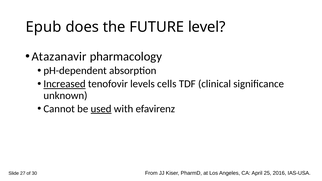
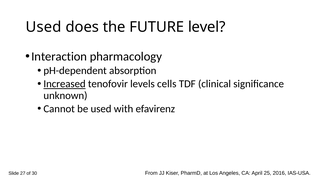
Epub: Epub -> Used (43, 27)
Atazanavir: Atazanavir -> Interaction (59, 57)
used underline: present -> none (101, 109)
